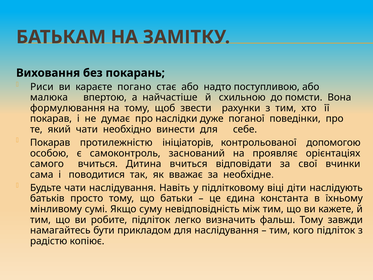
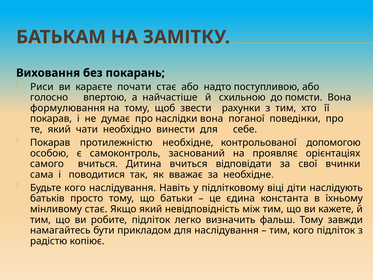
погано: погано -> почати (134, 87)
малюка: малюка -> голосно (49, 97)
наслідки дуже: дуже -> вона (212, 119)
протилежністю ініціаторів: ініціаторів -> необхідне (188, 143)
Будьте чати: чати -> кого (75, 188)
мінливому сумі: сумі -> стає (96, 209)
Якщо суму: суму -> який (151, 209)
